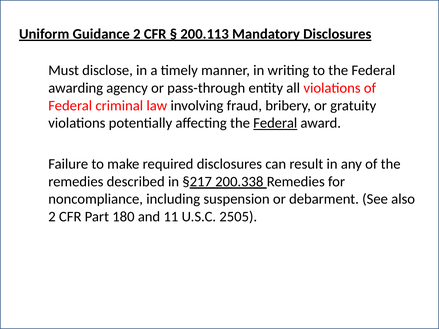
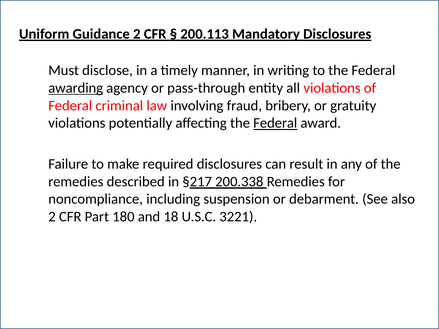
awarding underline: none -> present (76, 88)
11: 11 -> 18 (171, 217)
2505: 2505 -> 3221 (238, 217)
